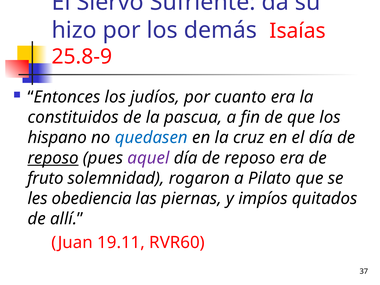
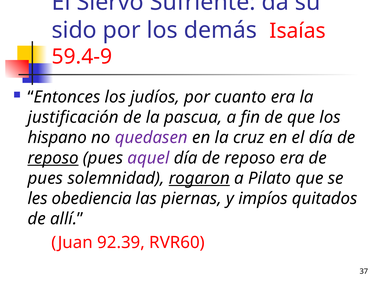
hizo: hizo -> sido (74, 30)
25.8-9: 25.8-9 -> 59.4-9 (82, 57)
constituidos: constituidos -> justificación (73, 117)
quedasen colour: blue -> purple (151, 138)
fruto: fruto -> pues (45, 178)
rogaron underline: none -> present (199, 178)
19.11: 19.11 -> 92.39 (121, 242)
